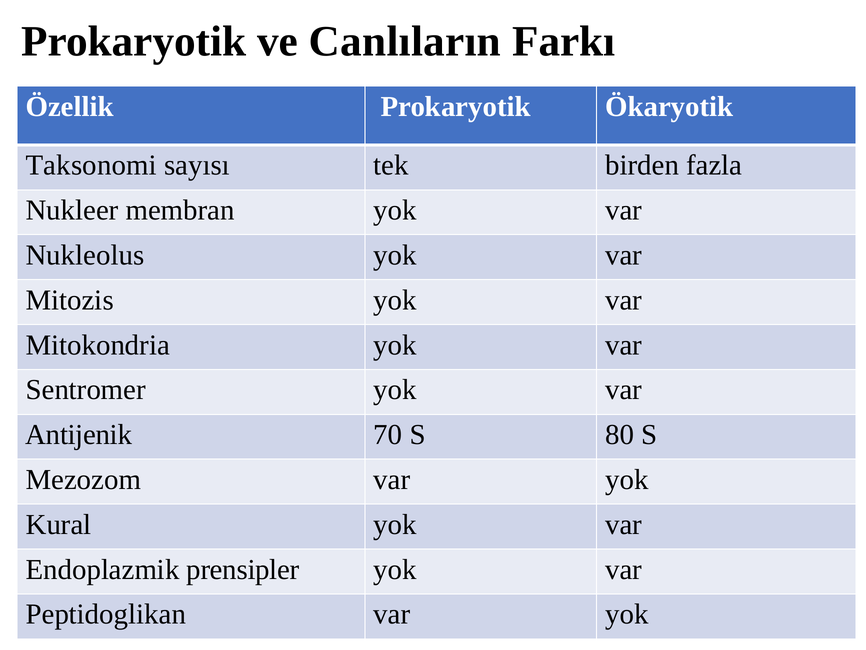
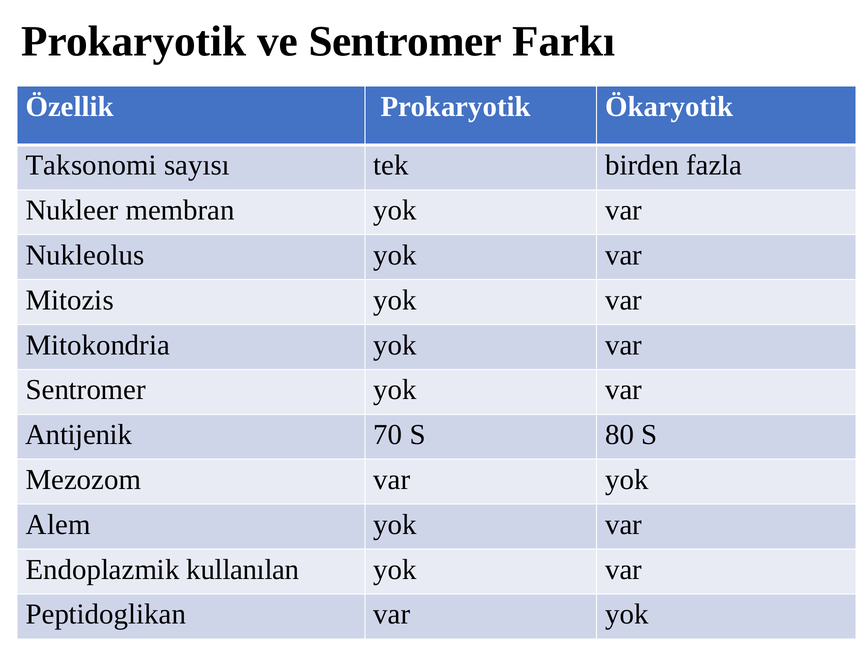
ve Canlıların: Canlıların -> Sentromer (405, 41)
Kural: Kural -> Alem (58, 524)
prensipler: prensipler -> kullanılan (243, 569)
